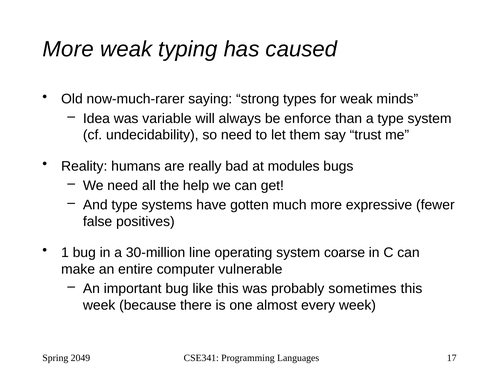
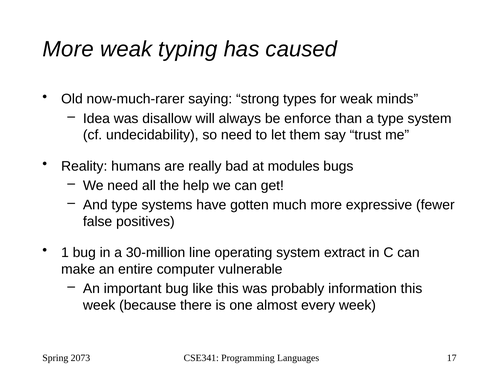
variable: variable -> disallow (167, 119)
coarse: coarse -> extract (345, 253)
sometimes: sometimes -> information (362, 289)
2049: 2049 -> 2073 (80, 358)
